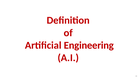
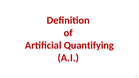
Engineering: Engineering -> Quantifying (89, 45)
